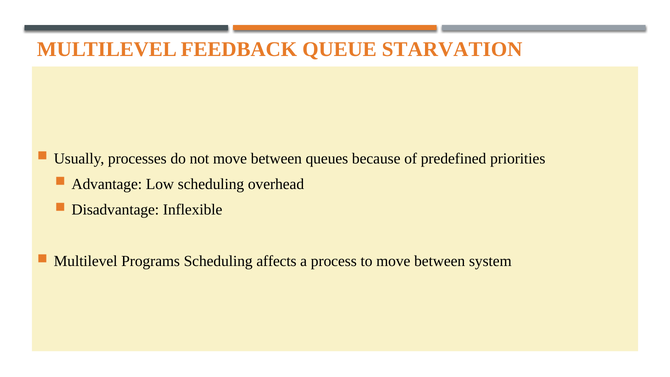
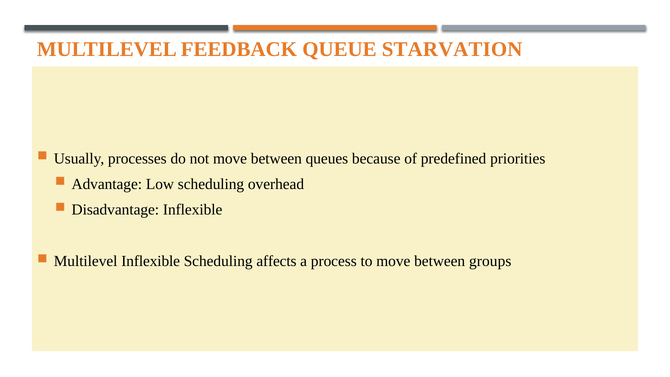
Multilevel Programs: Programs -> Inflexible (151, 261)
system: system -> groups (490, 261)
